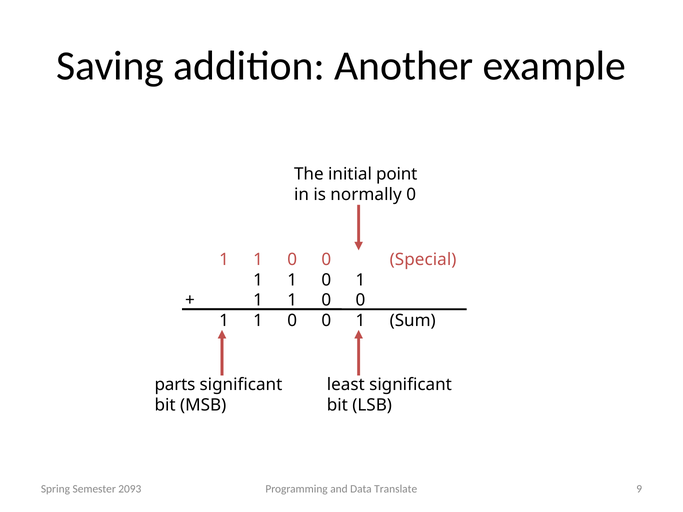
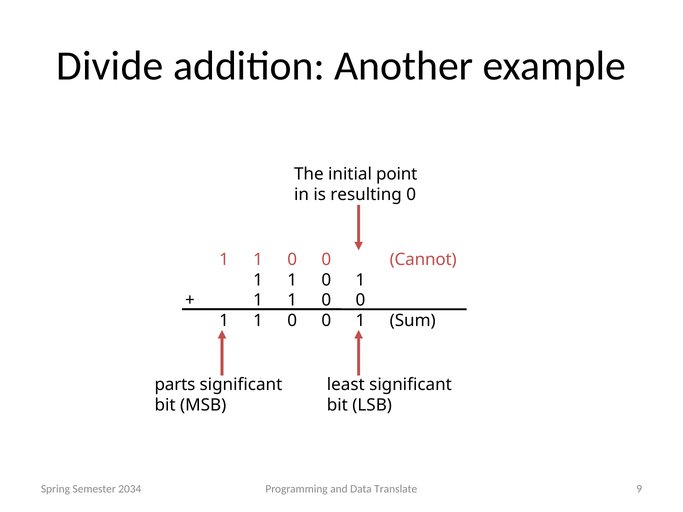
Saving: Saving -> Divide (110, 66)
normally: normally -> resulting (366, 195)
Special: Special -> Cannot (423, 260)
2093: 2093 -> 2034 (130, 489)
